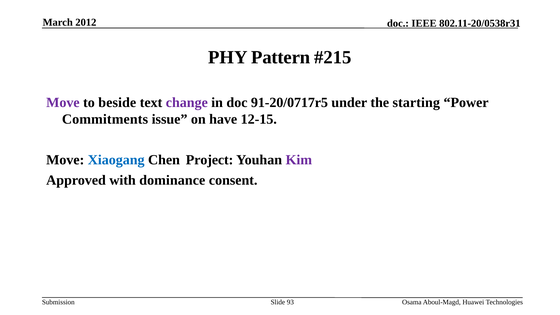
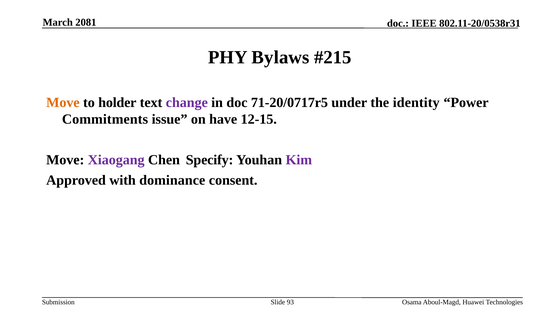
2012: 2012 -> 2081 (86, 22)
Pattern: Pattern -> Bylaws (281, 57)
Move colour: purple -> orange (63, 102)
beside: beside -> holder (117, 102)
91-20/0717r5: 91-20/0717r5 -> 71-20/0717r5 (289, 102)
starting: starting -> identity (416, 102)
Xiaogang colour: blue -> purple (116, 160)
Project: Project -> Specify (210, 160)
